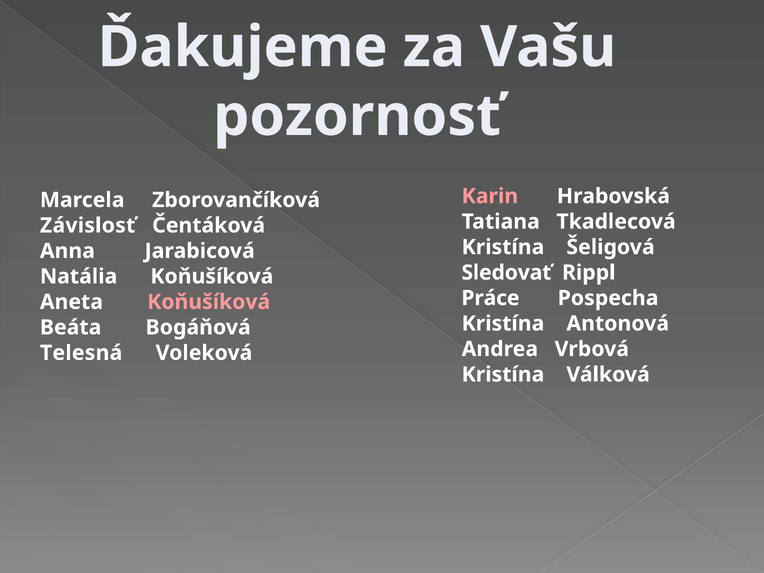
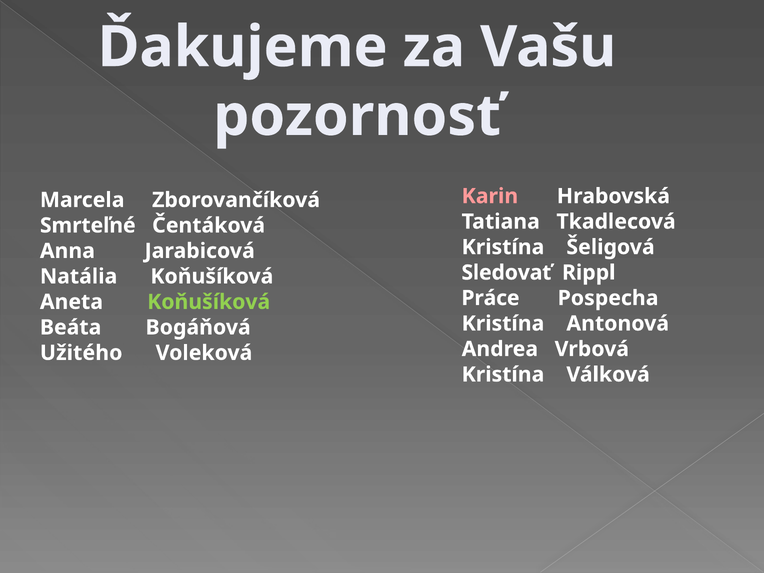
Závislosť: Závislosť -> Smrteľné (88, 226)
Koňušíková colour: pink -> light green (209, 302)
Telesná: Telesná -> Užitého (81, 353)
